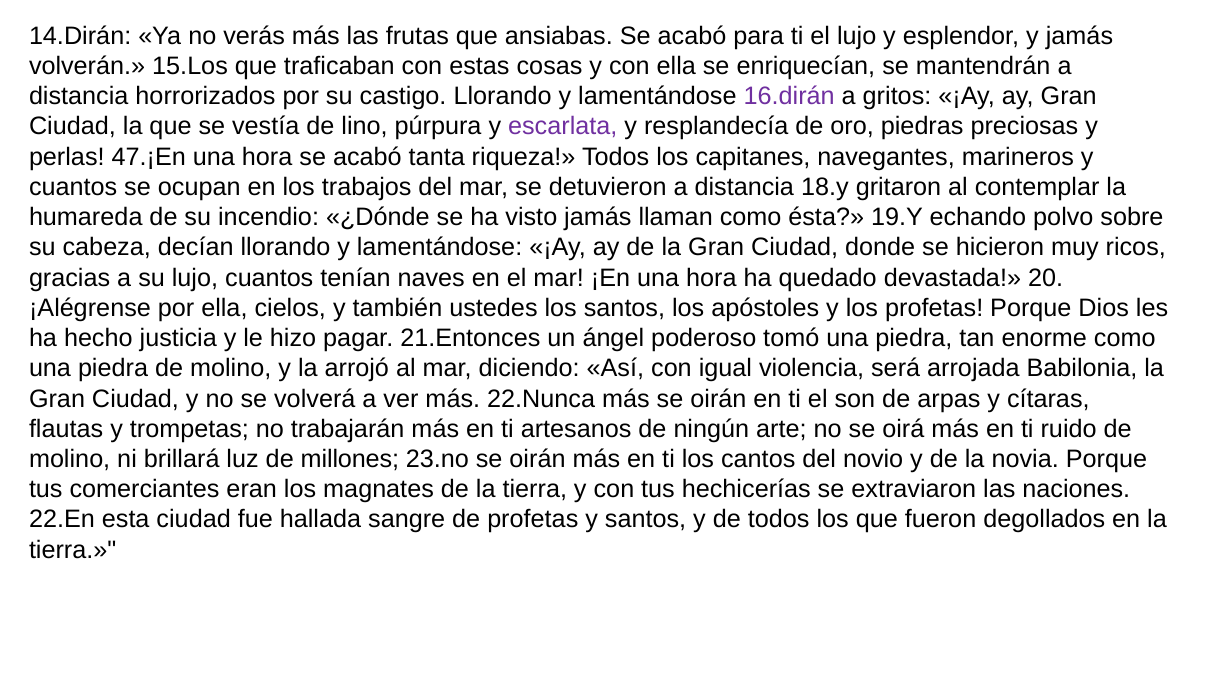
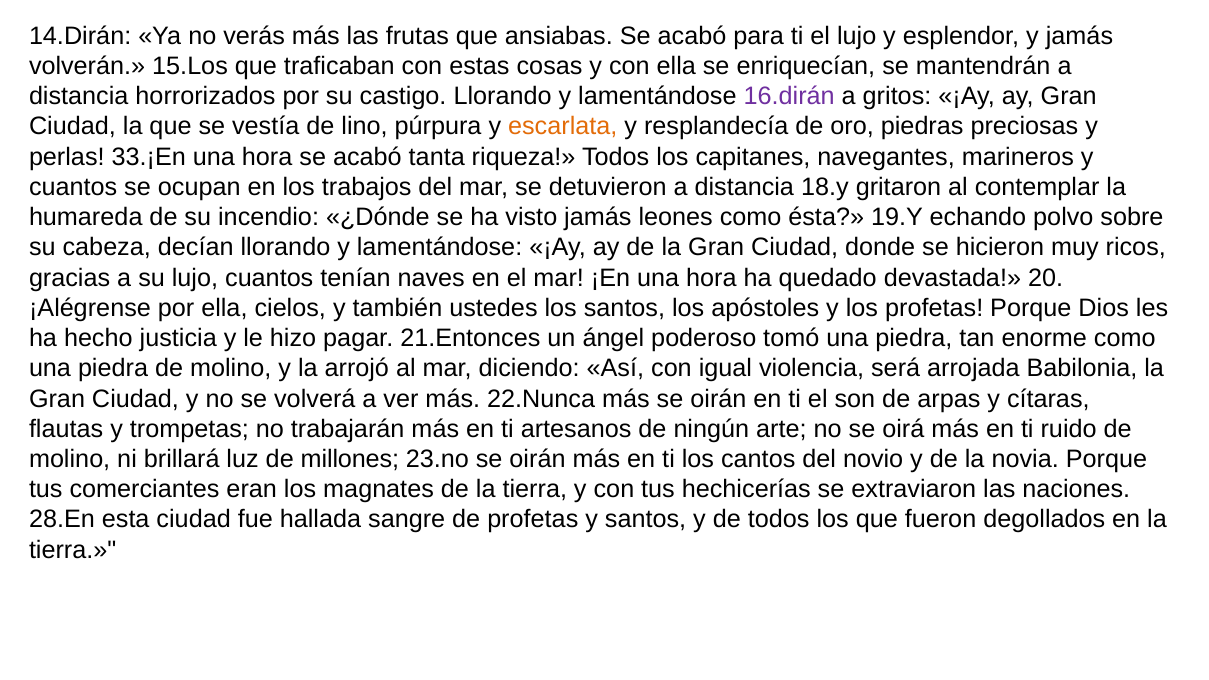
escarlata colour: purple -> orange (563, 127)
47.¡En: 47.¡En -> 33.¡En (149, 157)
llaman: llaman -> leones (676, 217)
22.En: 22.En -> 28.En (62, 520)
